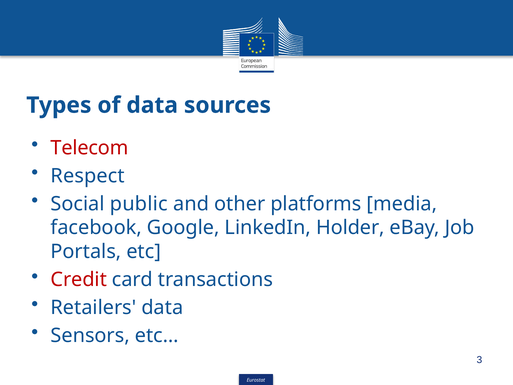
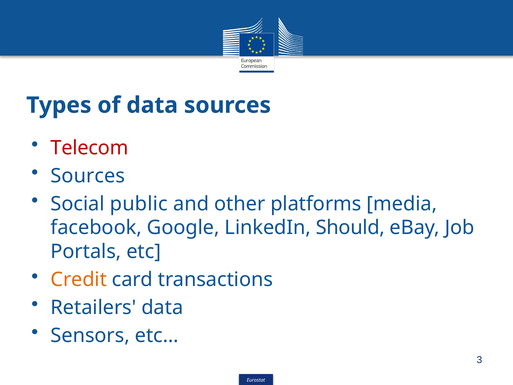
Respect: Respect -> Sources (88, 176)
Holder: Holder -> Should (350, 228)
Credit colour: red -> orange (79, 279)
